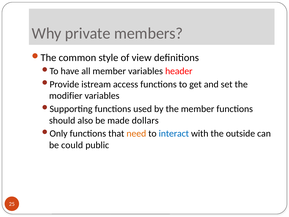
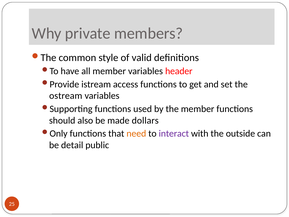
view: view -> valid (142, 58)
modifier: modifier -> ostream (66, 96)
interact colour: blue -> purple (174, 133)
could: could -> detail (72, 145)
